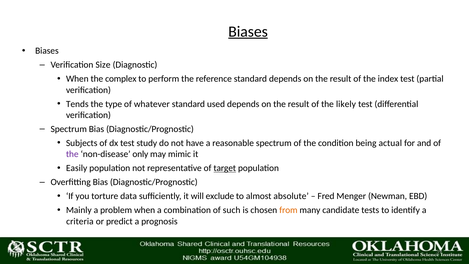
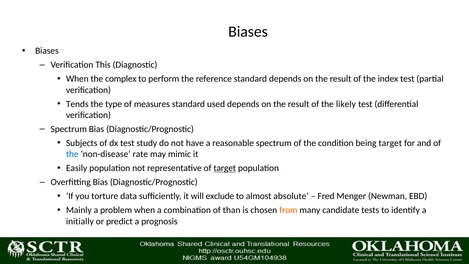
Biases underline: present -> none (248, 32)
Size: Size -> This (103, 65)
whatever: whatever -> measures (152, 104)
being actual: actual -> target (390, 143)
the colour: purple -> blue (72, 154)
only: only -> rate (140, 154)
such: such -> than (232, 210)
criteria: criteria -> initially (80, 221)
